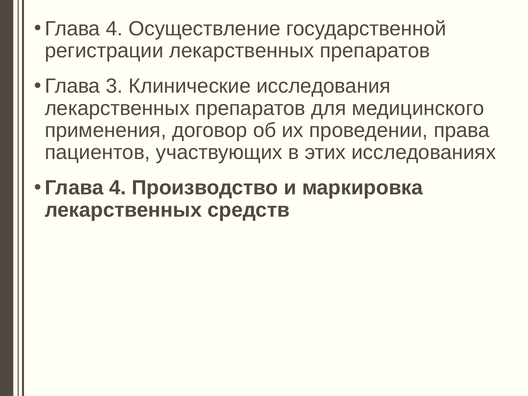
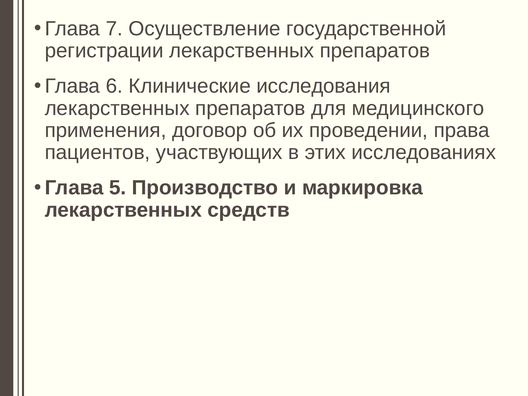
4: 4 -> 7 (114, 29)
3: 3 -> 6 (114, 86)
4: 4 -> 5 (118, 188)
